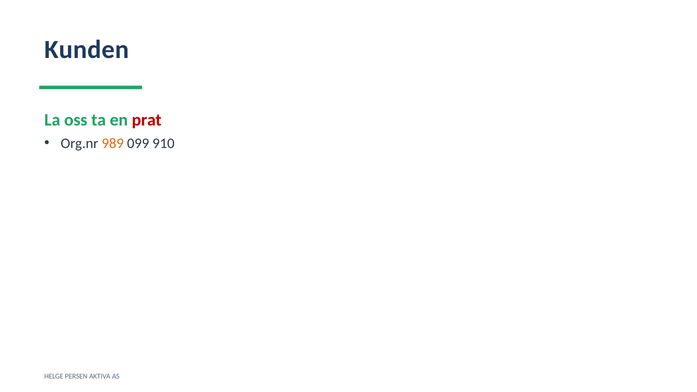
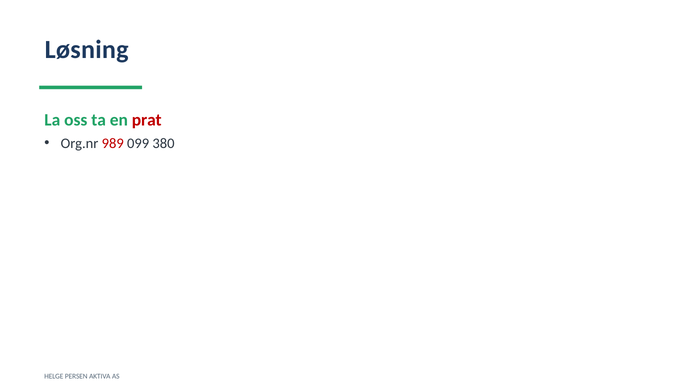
Kunden: Kunden -> Løsning (87, 50)
989 colour: orange -> red (113, 143)
910: 910 -> 380 (163, 143)
